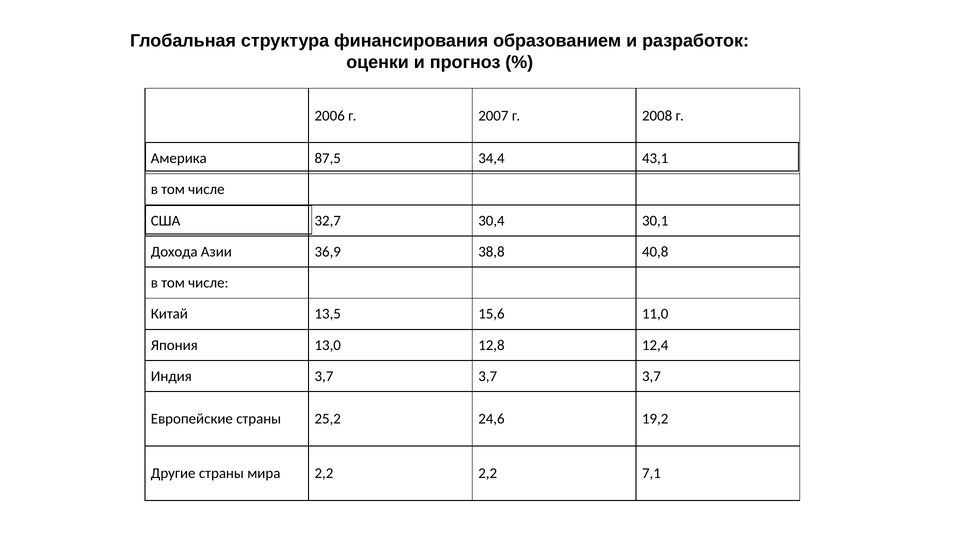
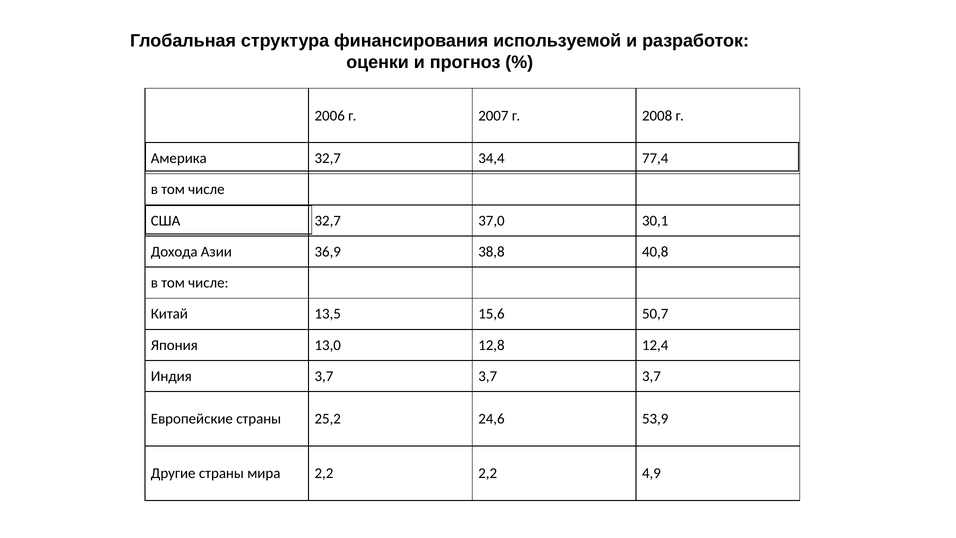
образованием: образованием -> используемой (557, 41)
Америка 87,5: 87,5 -> 32,7 (328, 158)
43,1: 43,1 -> 77,4 (655, 158)
30,4: 30,4 -> 37,0 (491, 221)
11,0: 11,0 -> 50,7 (655, 314)
19,2: 19,2 -> 53,9 (655, 419)
7,1: 7,1 -> 4,9 (651, 473)
